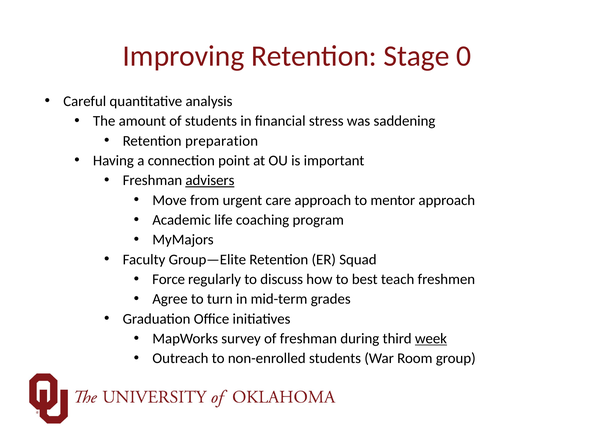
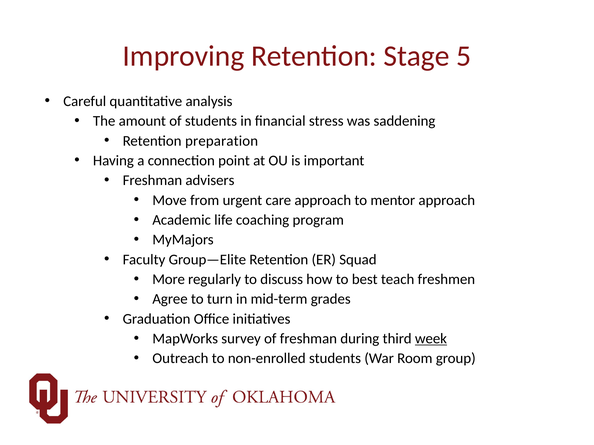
0: 0 -> 5 (464, 56)
advisers underline: present -> none (210, 181)
Force: Force -> More (169, 280)
